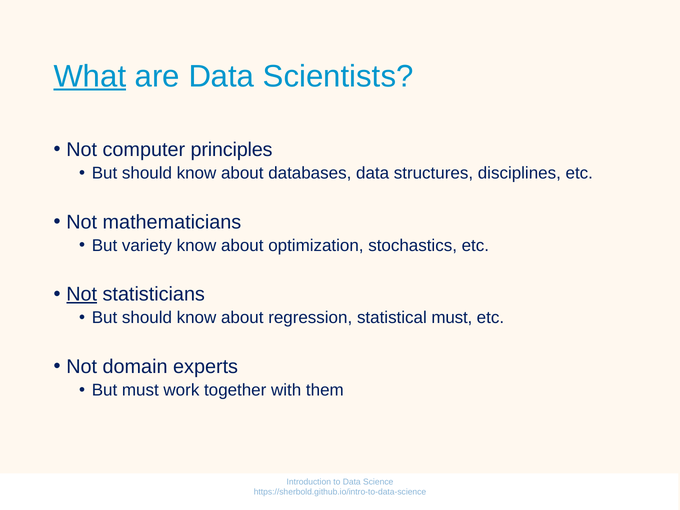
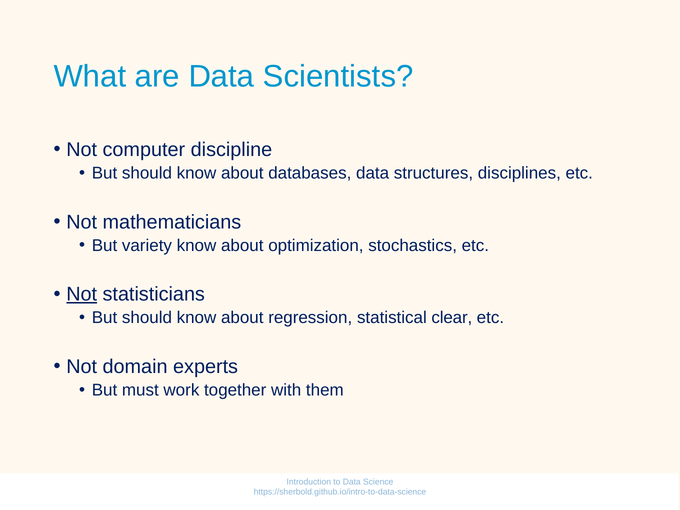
What underline: present -> none (90, 76)
principles: principles -> discipline (231, 150)
statistical must: must -> clear (452, 318)
